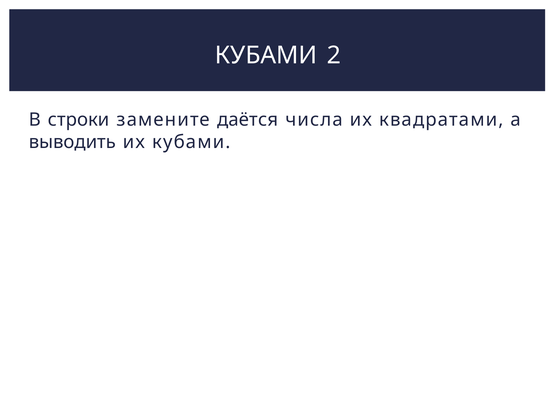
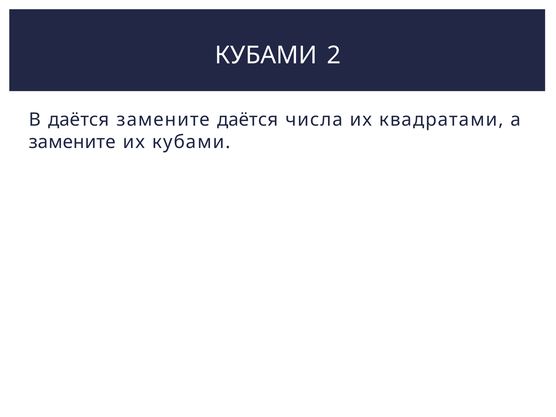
В строки: строки -> даётся (79, 120)
выводить: выводить -> замените (72, 142)
